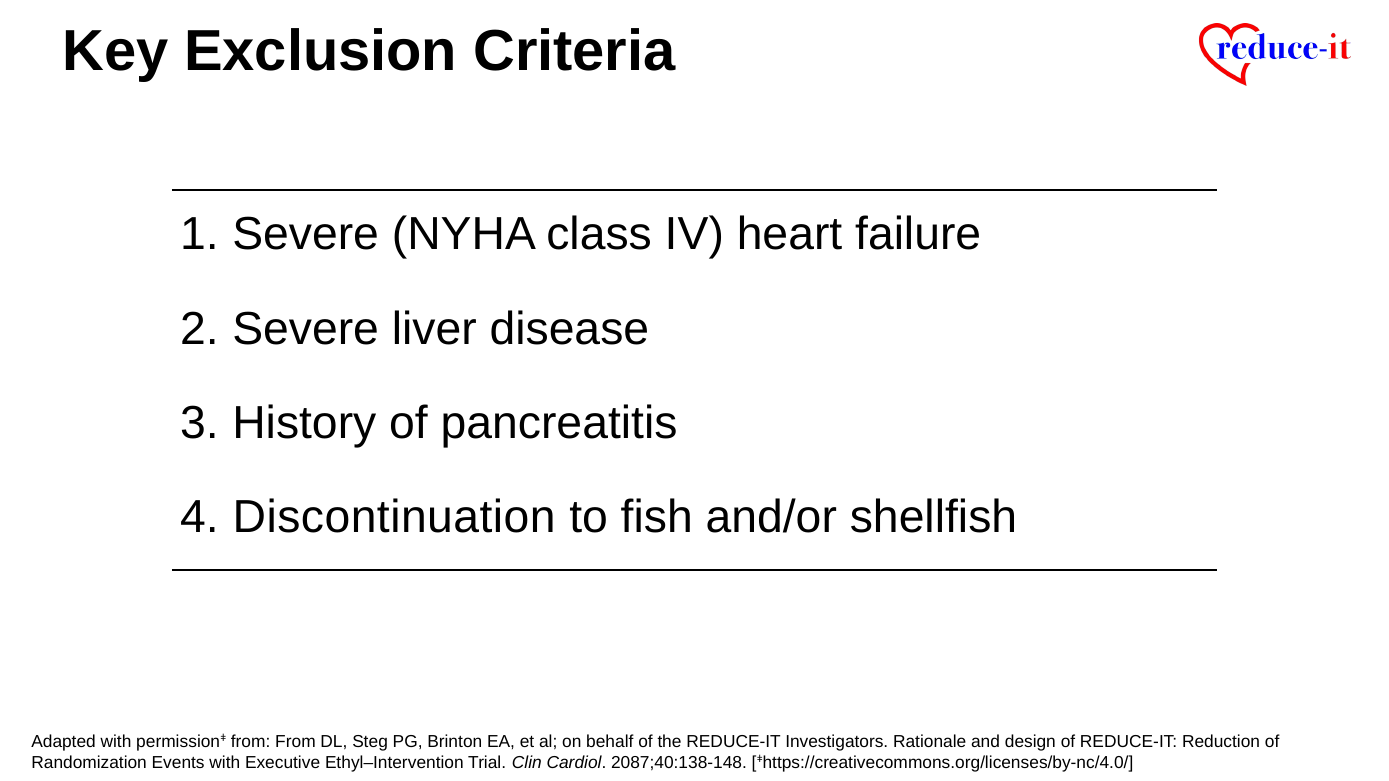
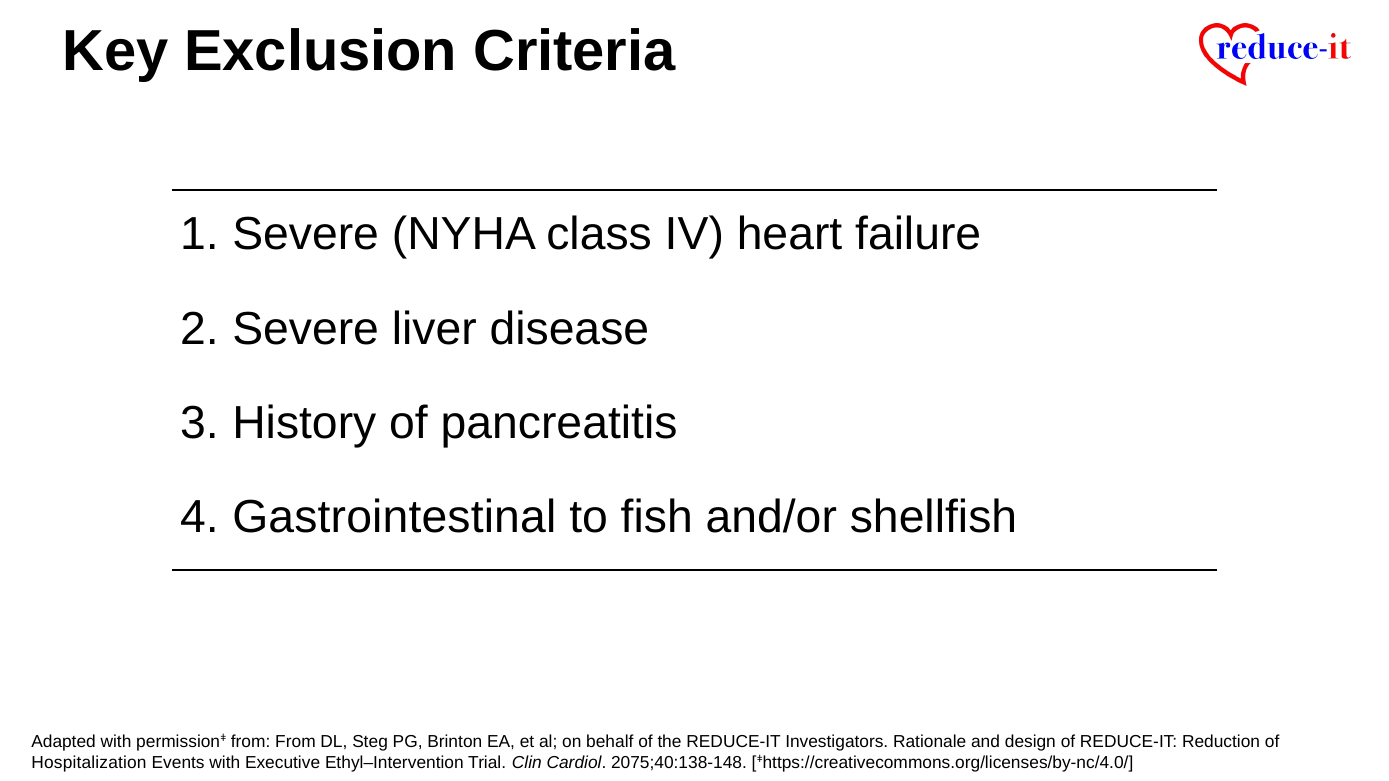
Discontinuation: Discontinuation -> Gastrointestinal (394, 518)
Randomization: Randomization -> Hospitalization (89, 763)
2087;40:138-148: 2087;40:138-148 -> 2075;40:138-148 (679, 763)
